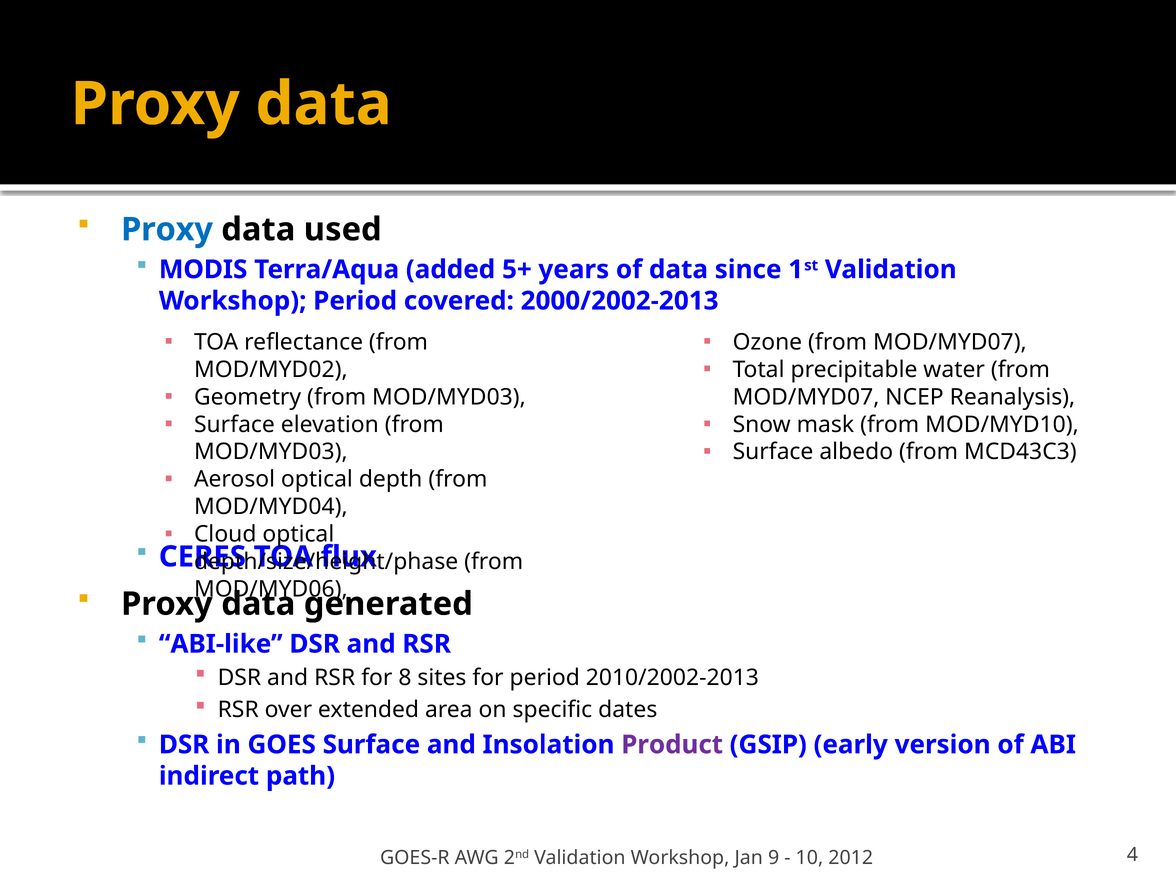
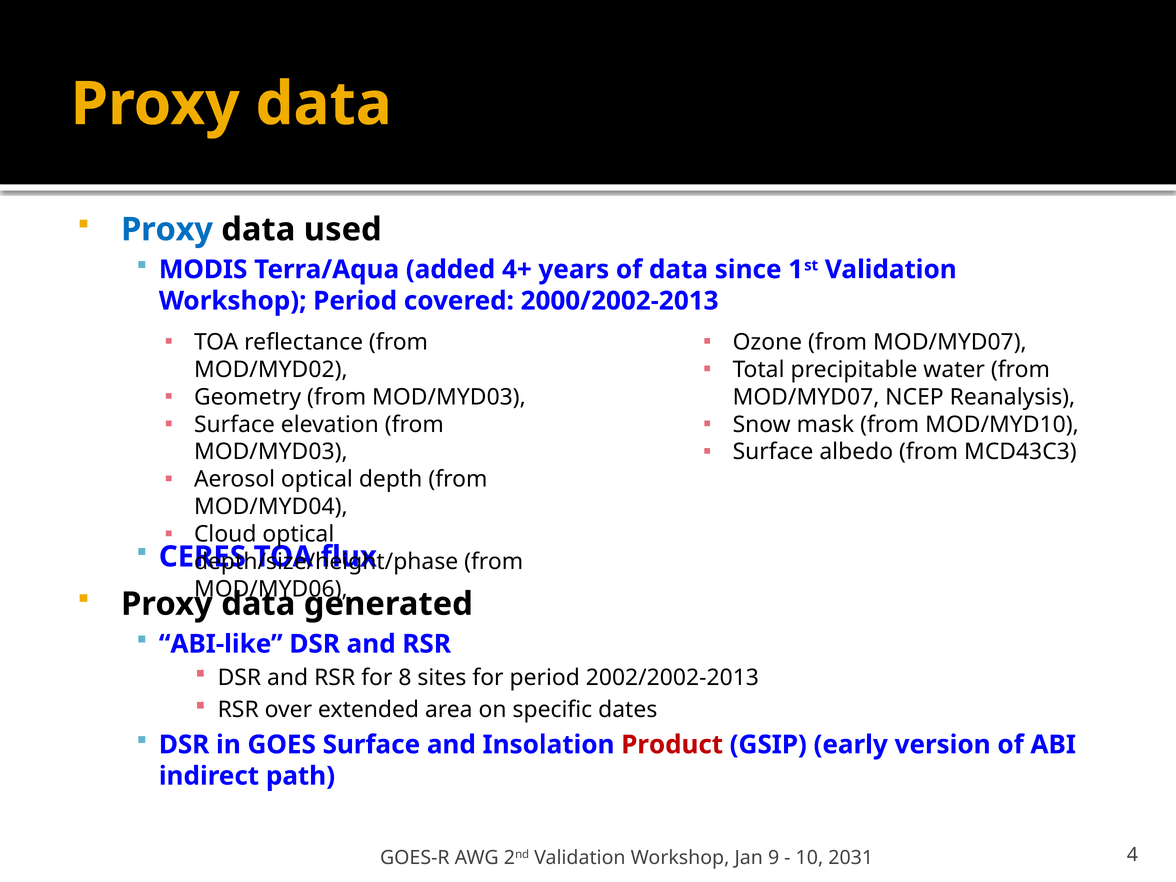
5+: 5+ -> 4+ (517, 270)
2010/2002-2013: 2010/2002-2013 -> 2002/2002-2013 (672, 678)
Product colour: purple -> red (672, 745)
2012: 2012 -> 2031 (851, 858)
